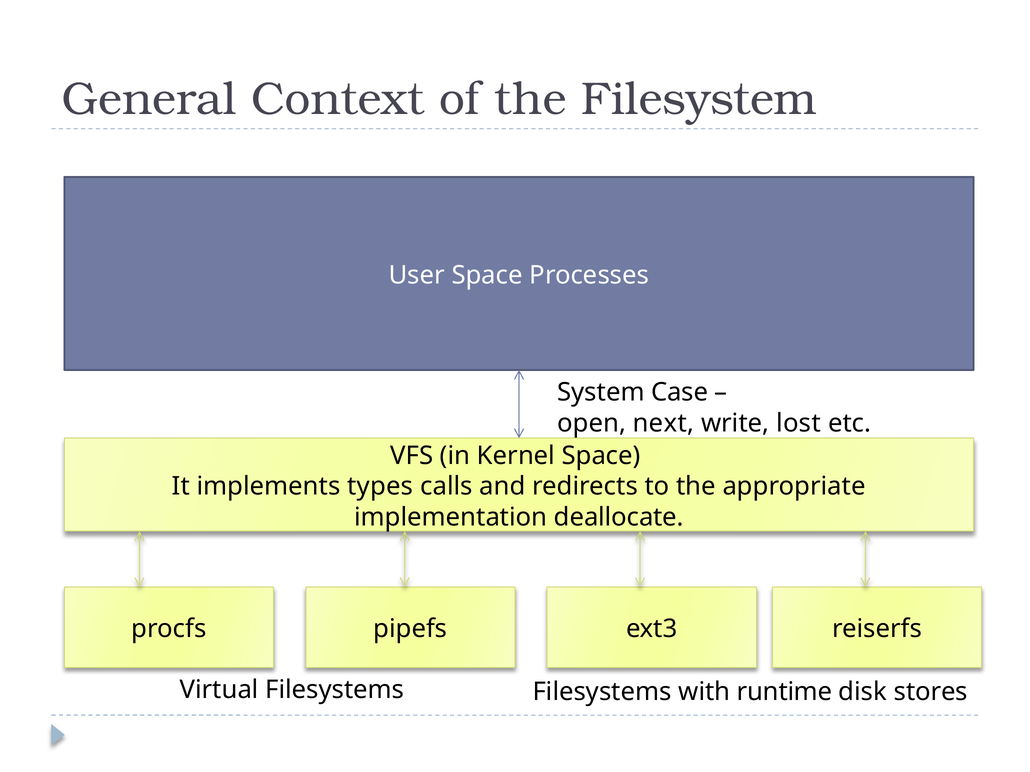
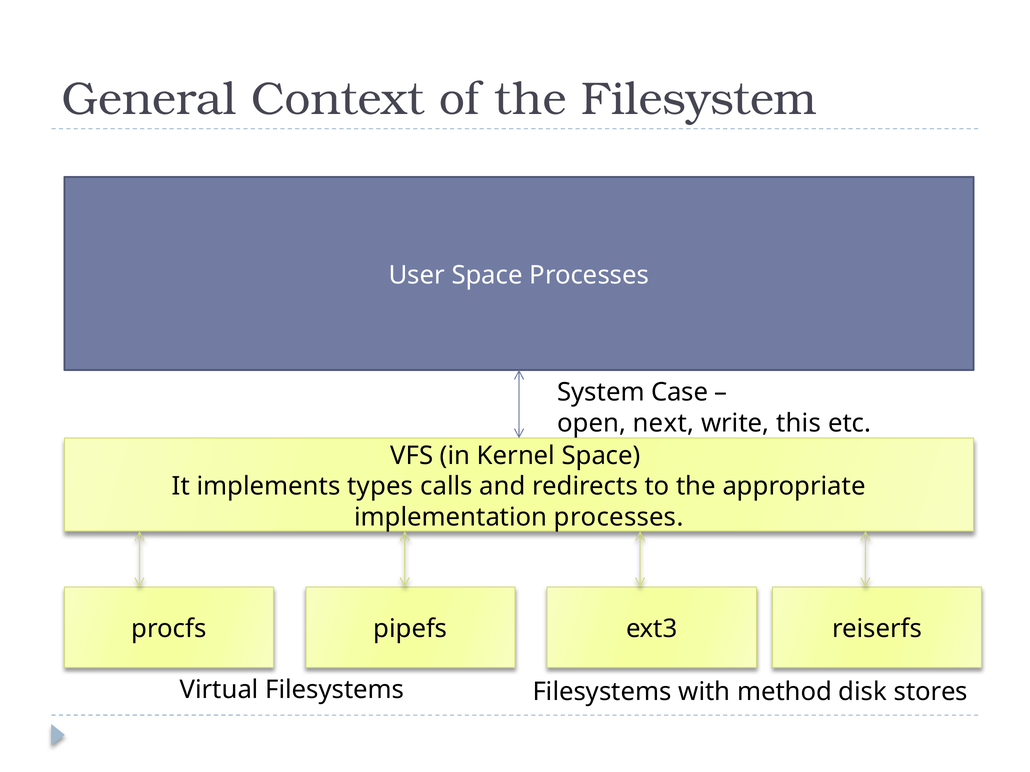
lost: lost -> this (799, 423)
implementation deallocate: deallocate -> processes (619, 518)
runtime: runtime -> method (784, 692)
